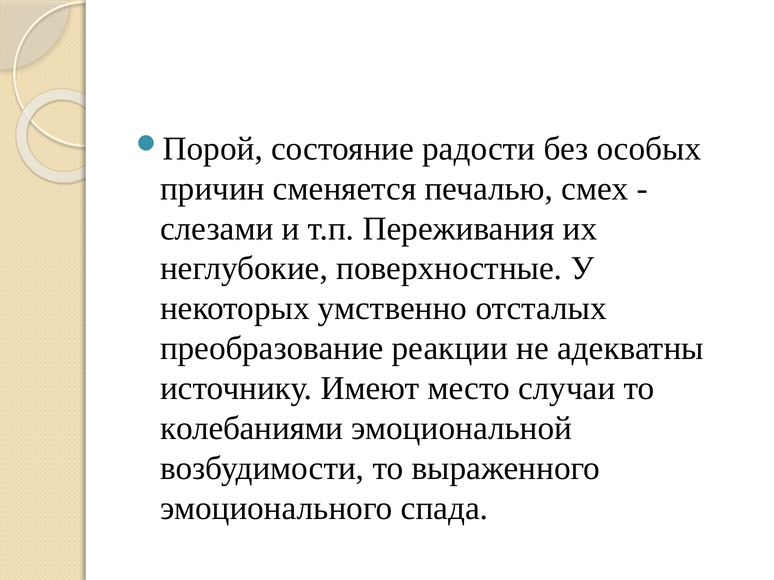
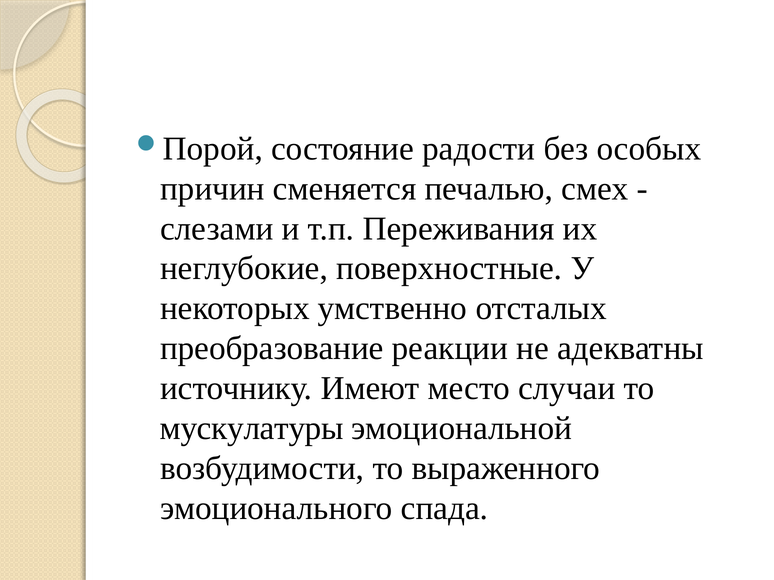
колебаниями: колебаниями -> мускулатуры (252, 429)
